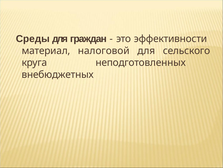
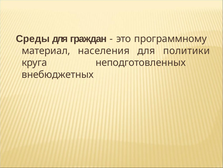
эффективности: эффективности -> программному (170, 39)
налоговой: налоговой -> населения (104, 51)
сельского: сельского -> политики (186, 51)
